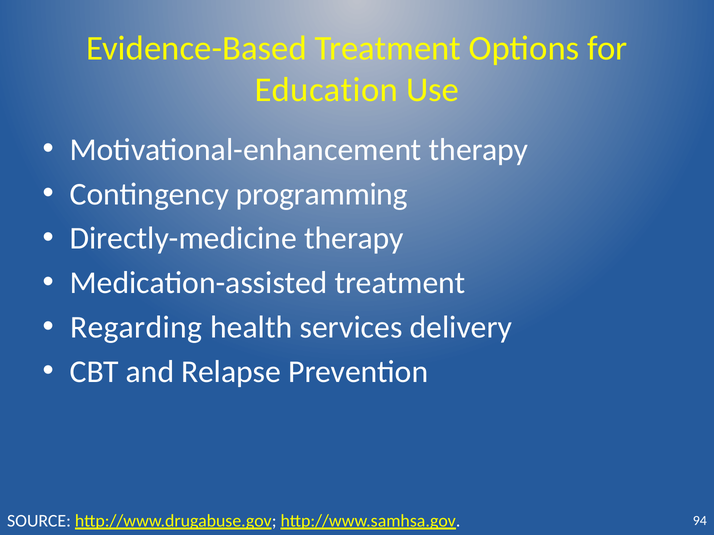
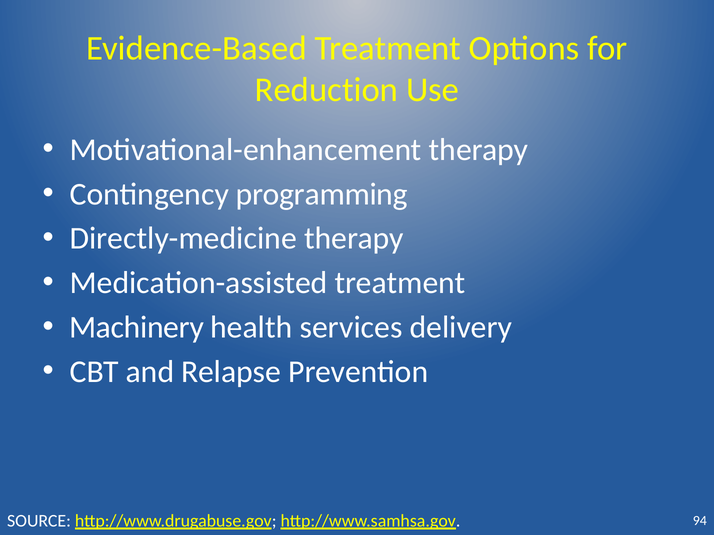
Education: Education -> Reduction (326, 90)
Regarding: Regarding -> Machinery (136, 328)
